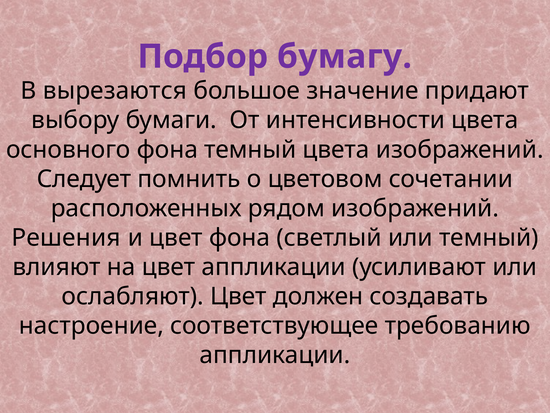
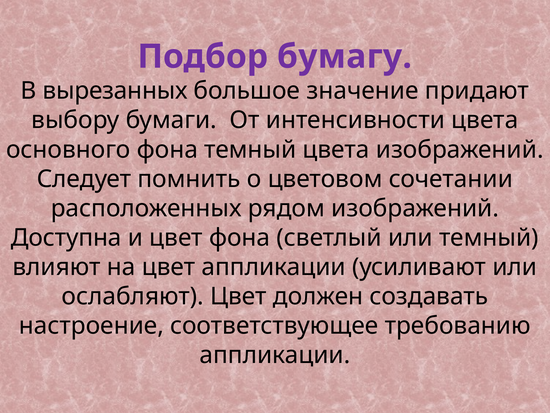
вырезаются: вырезаются -> вырезанных (115, 91)
Решения: Решения -> Доступна (66, 237)
